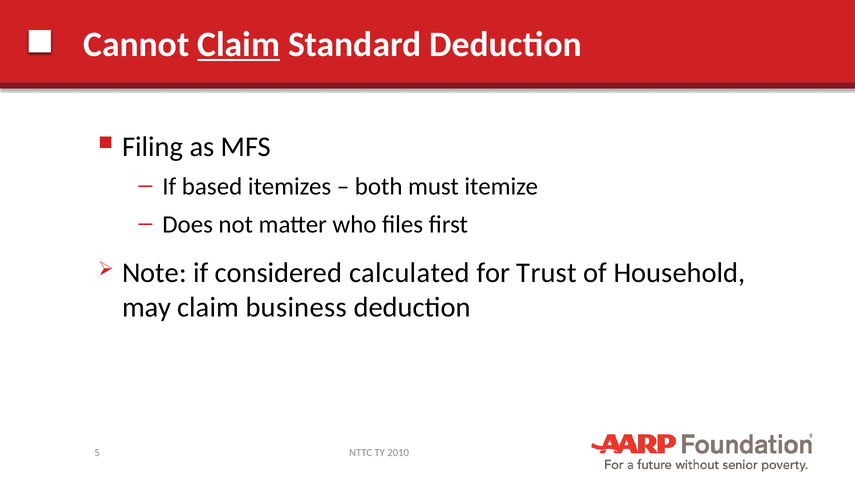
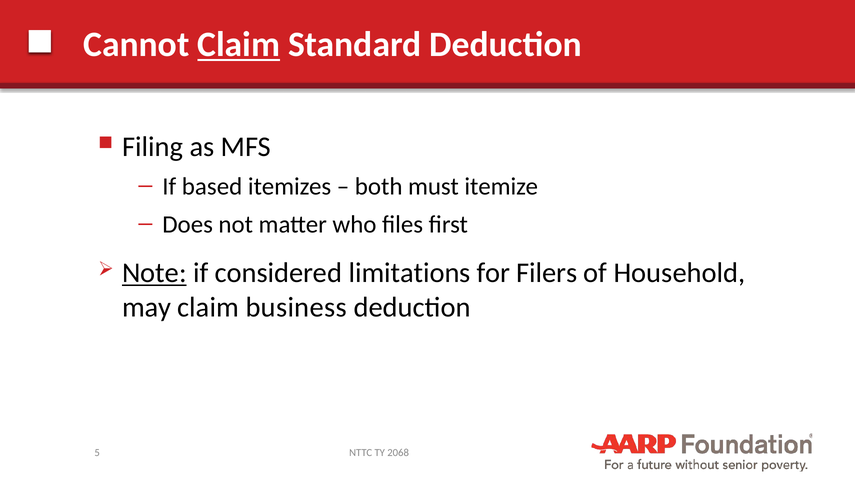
Note underline: none -> present (154, 273)
calculated: calculated -> limitations (410, 273)
Trust: Trust -> Filers (547, 273)
2010: 2010 -> 2068 (398, 453)
